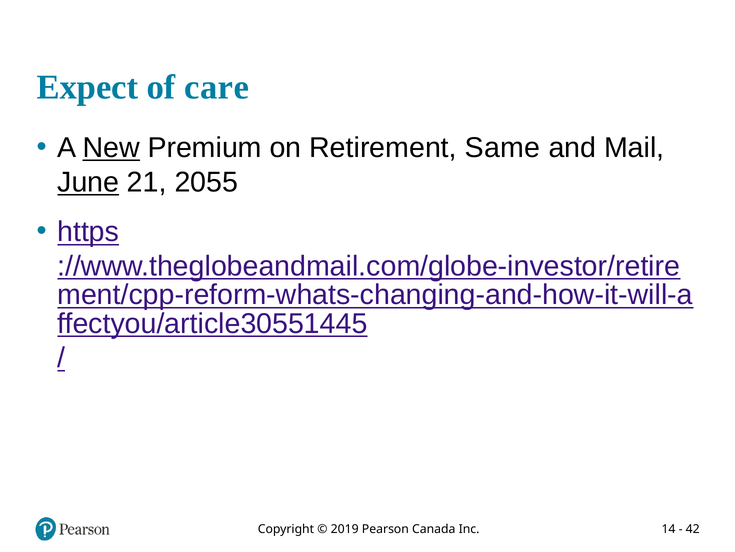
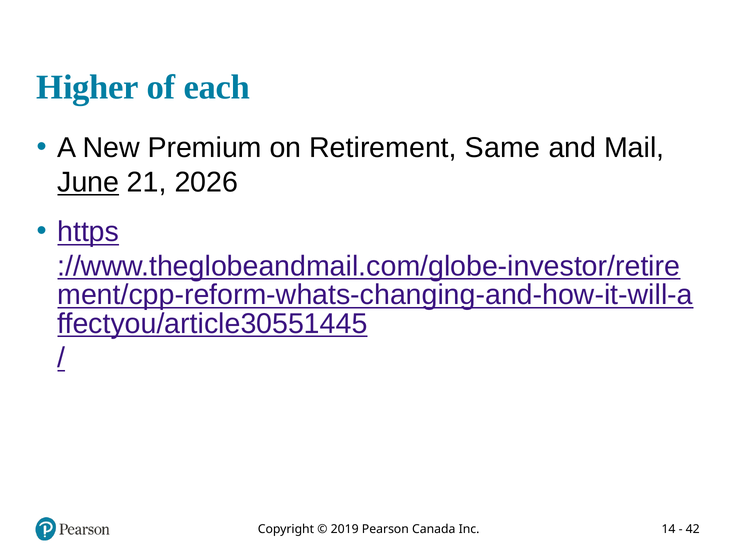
Expect: Expect -> Higher (88, 87)
care: care -> each (217, 87)
New underline: present -> none (111, 148)
2055: 2055 -> 2026 (206, 182)
